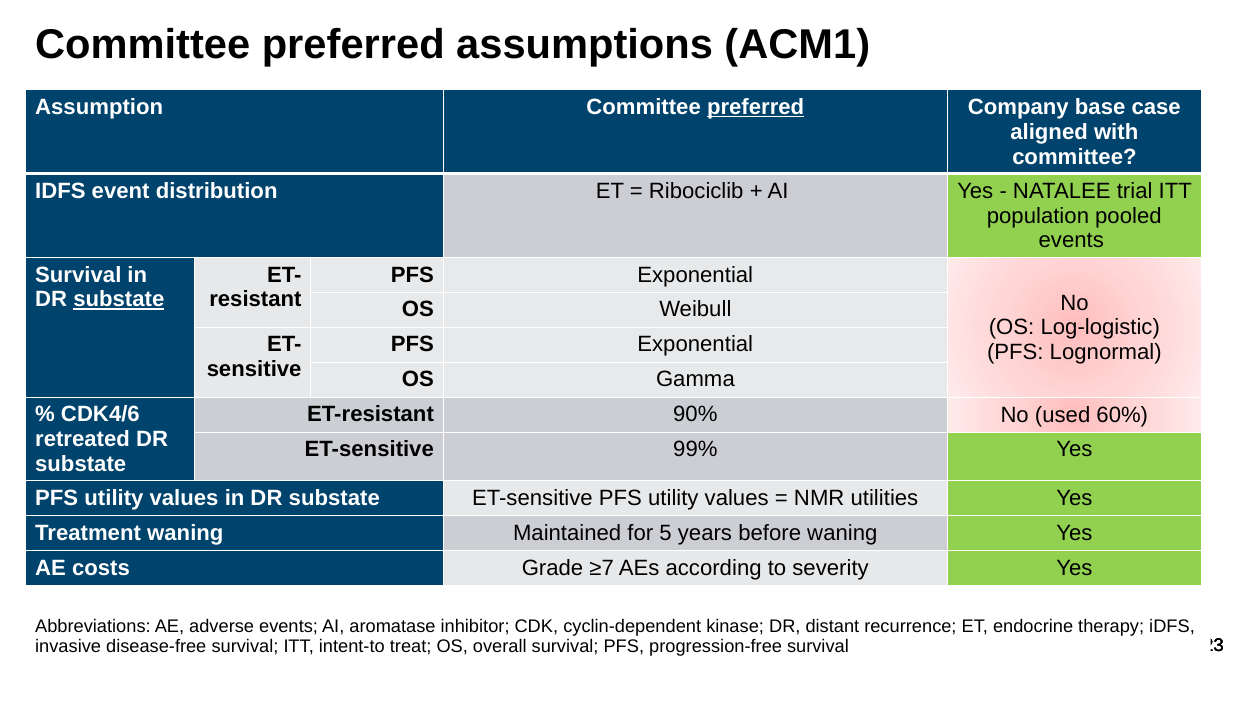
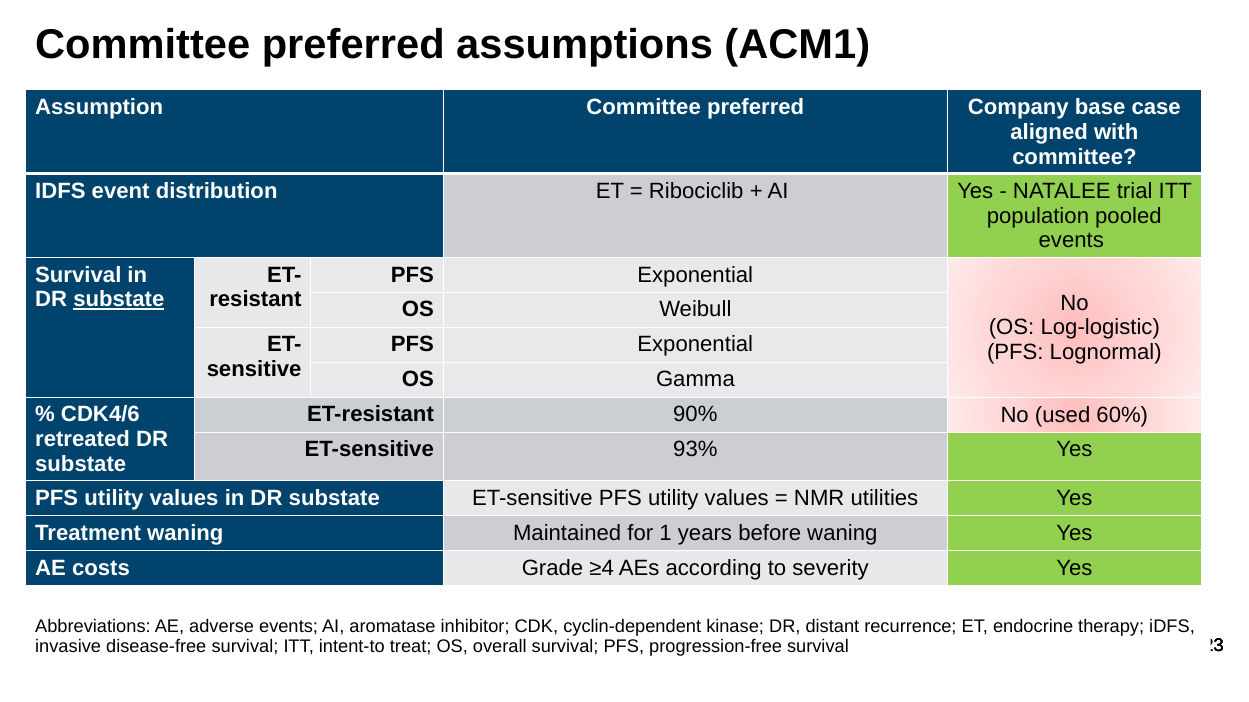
preferred underline: present -> none (756, 107)
99%: 99% -> 93% (695, 450)
5: 5 -> 1 (666, 534)
≥7: ≥7 -> ≥4 (602, 569)
